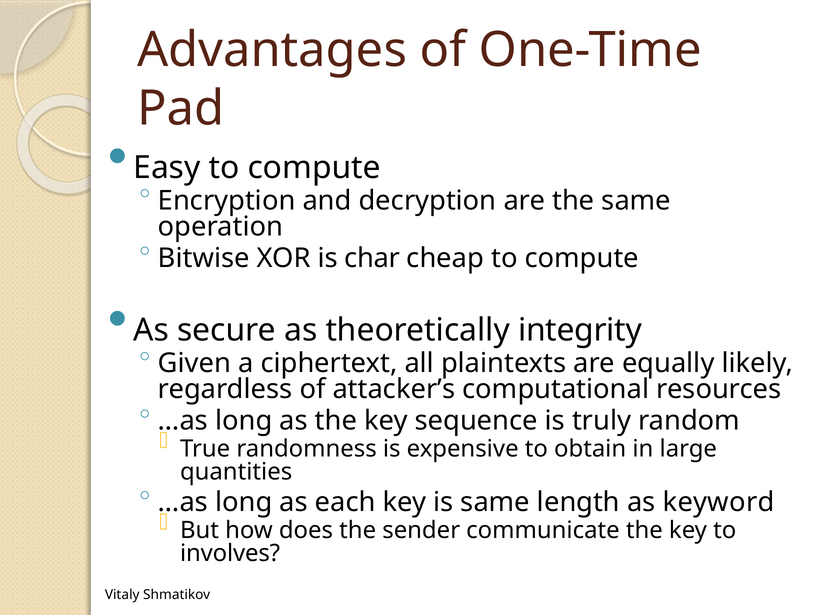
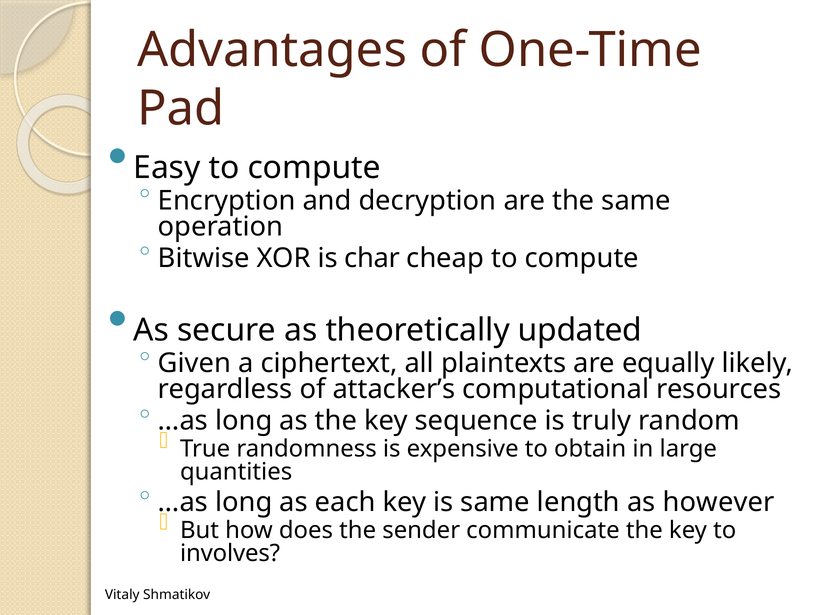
integrity: integrity -> updated (580, 330)
keyword: keyword -> however (719, 502)
